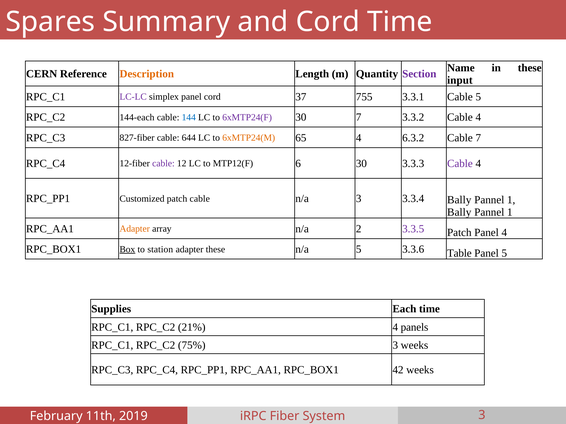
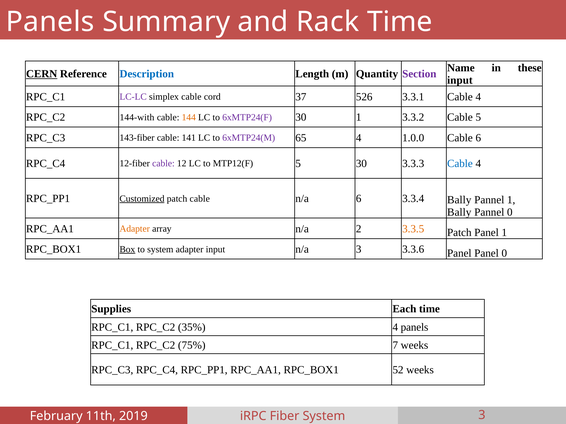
Spares: Spares -> Panels (50, 22)
and Cord: Cord -> Rack (328, 22)
CERN underline: none -> present (42, 74)
Description colour: orange -> blue (147, 74)
simplex panel: panel -> cable (191, 97)
755: 755 -> 526 (364, 97)
3.3.1 Cable 5: 5 -> 4 (478, 97)
144-each: 144-each -> 144-with (137, 117)
144 colour: blue -> orange (189, 117)
30 7: 7 -> 1 (359, 117)
3.3.2 Cable 4: 4 -> 5 (478, 117)
827-fiber: 827-fiber -> 143-fiber (137, 138)
644: 644 -> 141 (189, 138)
6xMTP24(M colour: orange -> purple (249, 138)
6.3.2: 6.3.2 -> 1.0.0 (413, 138)
Cable 7: 7 -> 6 (478, 138)
MTP12(F 6: 6 -> 5 (298, 164)
Cable colour: purple -> blue (460, 164)
Customized underline: none -> present (142, 199)
n/a 3: 3 -> 6 (359, 199)
1: 1 -> 0 (510, 212)
3.3.5 colour: purple -> orange (413, 229)
Panel 4: 4 -> 1 (504, 233)
to station: station -> system (160, 250)
adapter these: these -> input (215, 250)
n/a 5: 5 -> 3 (359, 250)
3.3.6 Table: Table -> Panel (459, 253)
Panel 5: 5 -> 0 (504, 253)
21%: 21% -> 35% (192, 327)
75% 3: 3 -> 7 (395, 346)
42: 42 -> 52 (398, 370)
